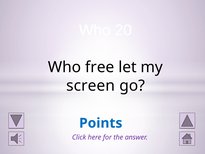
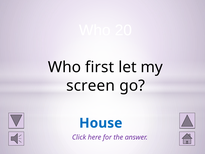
free: free -> first (100, 67)
Points: Points -> House (101, 123)
